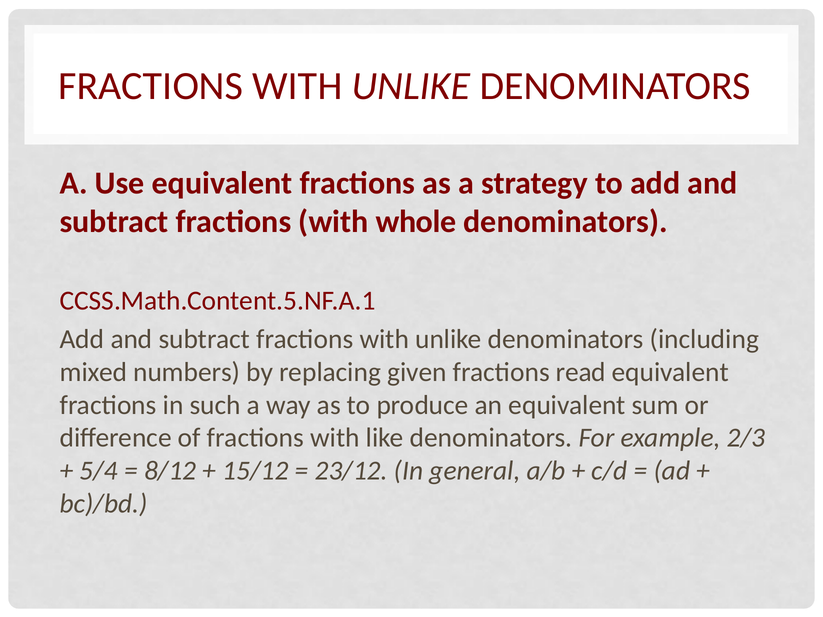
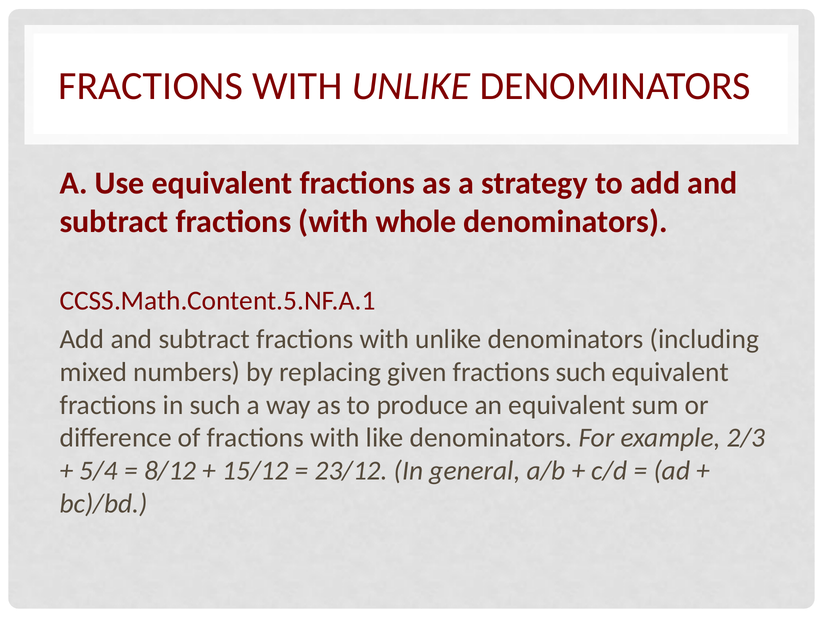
fractions read: read -> such (581, 372)
